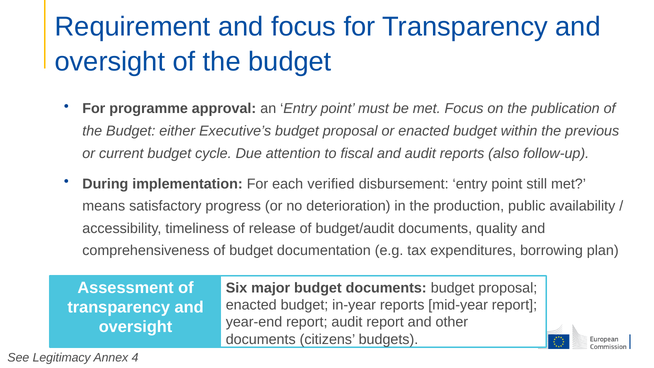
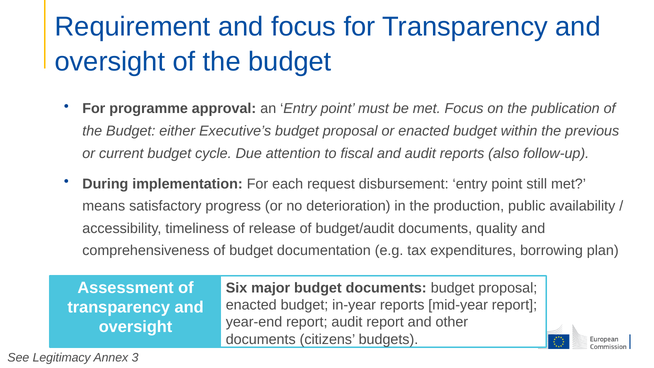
verified: verified -> request (331, 184)
4: 4 -> 3 (135, 357)
